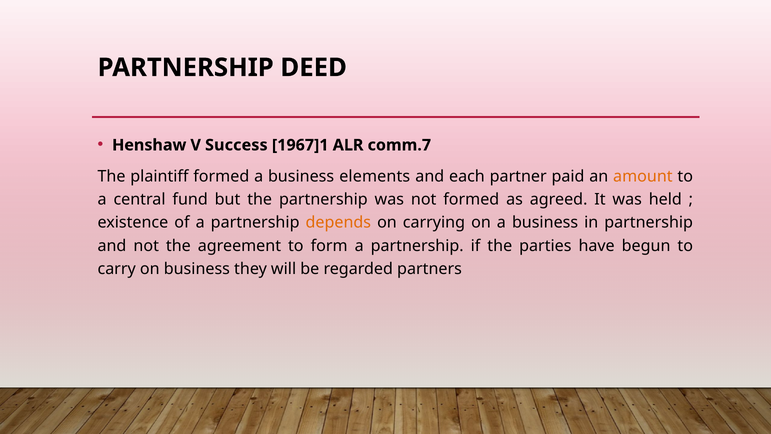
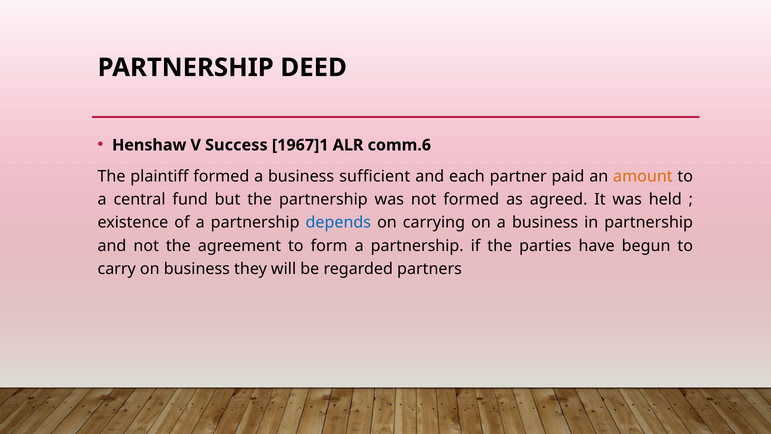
comm.7: comm.7 -> comm.6 (399, 145)
elements: elements -> sufficient (375, 176)
depends colour: orange -> blue (338, 222)
